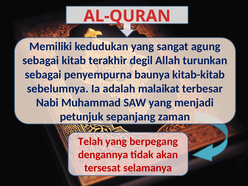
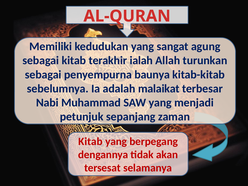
degil: degil -> ialah (141, 61)
Telah: Telah -> Kitab (90, 142)
